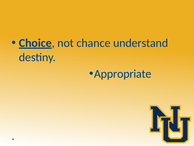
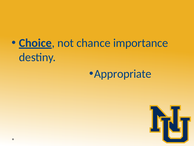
understand: understand -> importance (141, 43)
